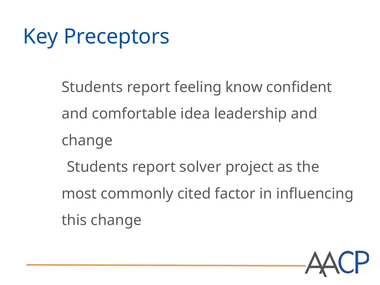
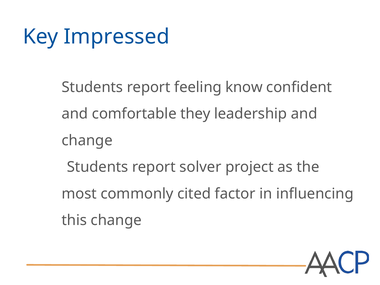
Preceptors: Preceptors -> Impressed (117, 37)
idea: idea -> they (195, 114)
